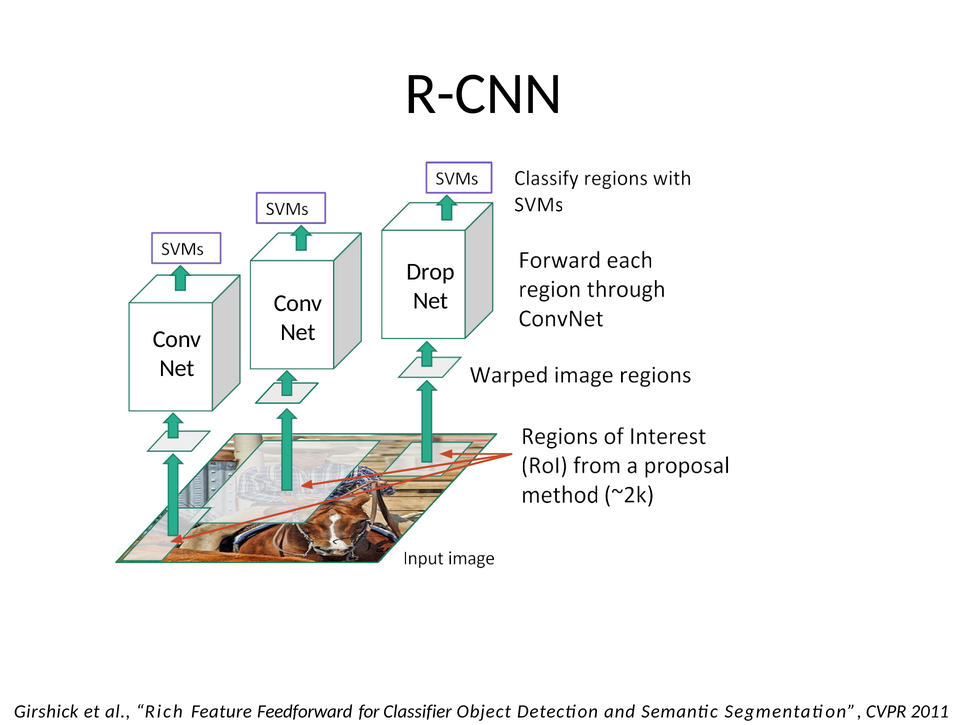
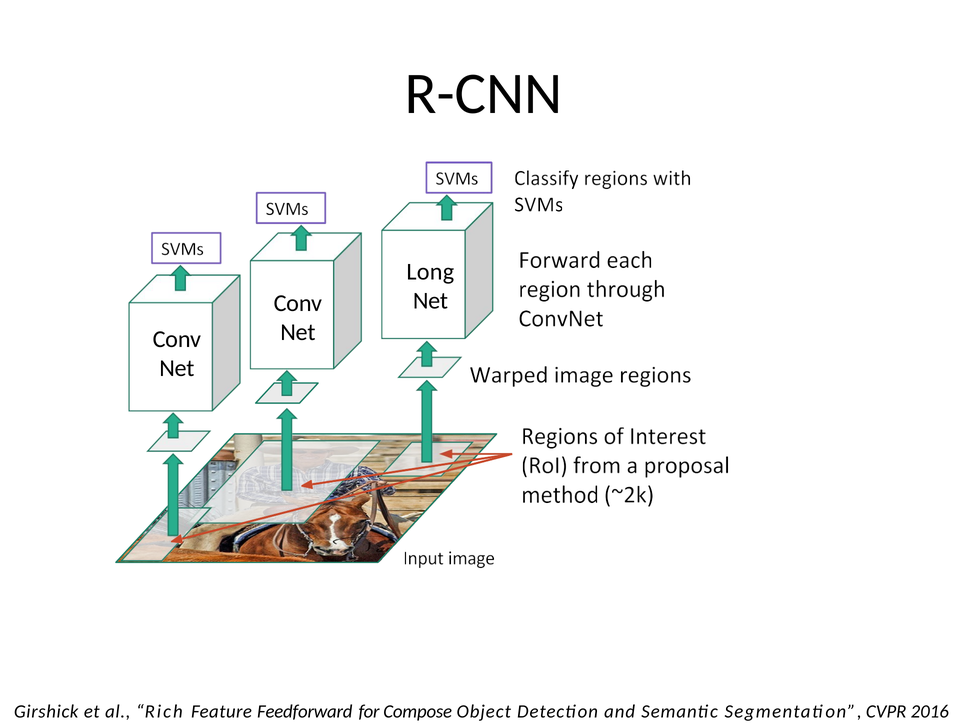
Drop: Drop -> Long (430, 272)
Classifier: Classifier -> Compose (418, 712)
2011: 2011 -> 2016 (930, 712)
